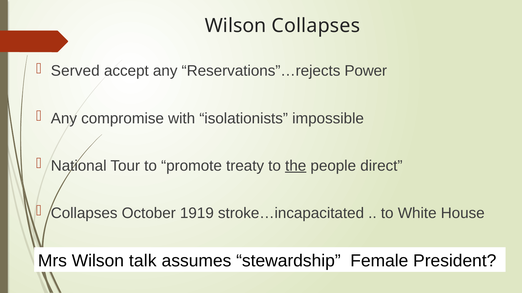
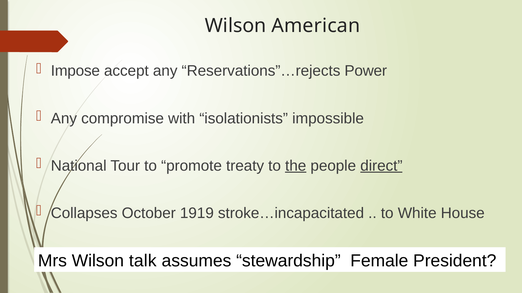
Wilson Collapses: Collapses -> American (316, 26)
Served: Served -> Impose (75, 71)
direct underline: none -> present (381, 166)
